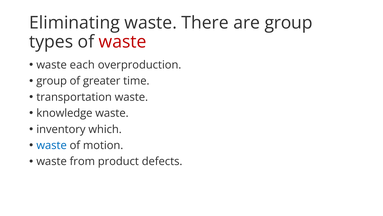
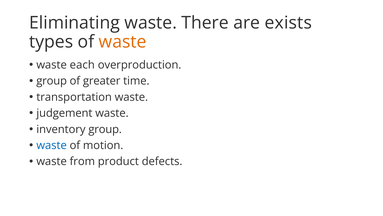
are group: group -> exists (288, 23)
waste colour: red -> orange (123, 42)
knowledge: knowledge -> judgement (64, 113)
inventory which: which -> group (105, 129)
